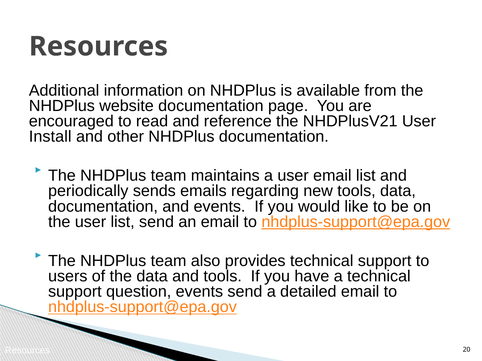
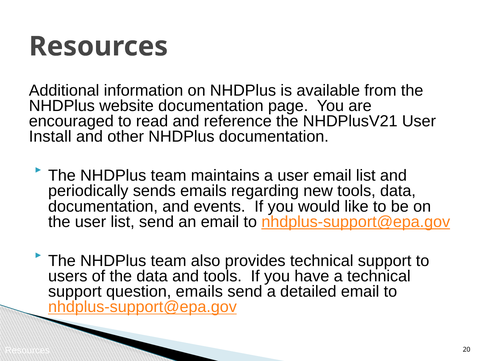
question events: events -> emails (199, 292)
